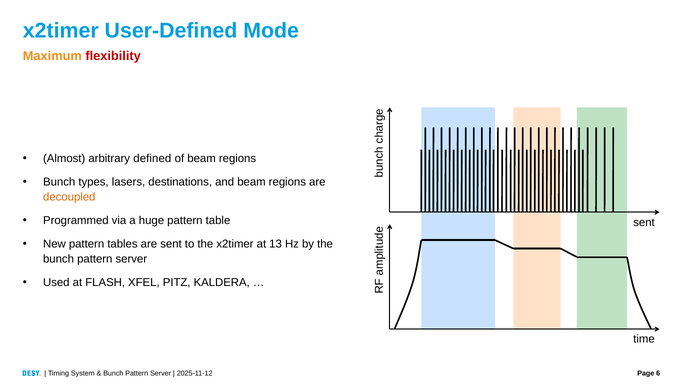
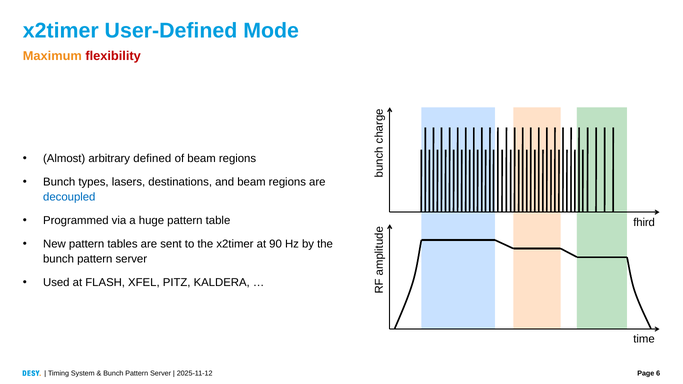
decoupled colour: orange -> blue (69, 197)
sent: sent -> fhird (644, 222)
13: 13 -> 90 (276, 244)
